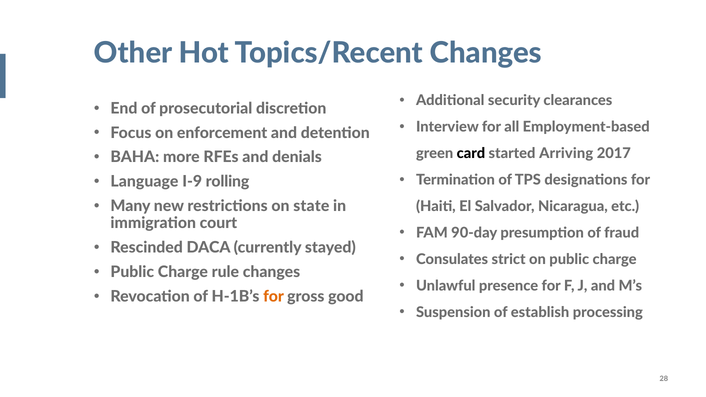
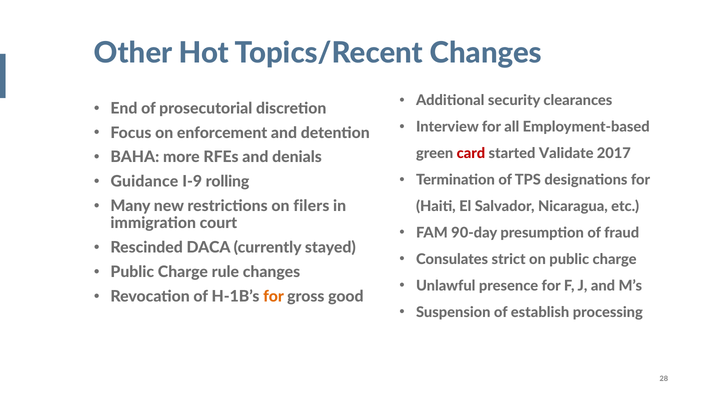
card colour: black -> red (471, 154)
Arriving: Arriving -> Validate (566, 154)
Language: Language -> Guidance (144, 182)
state: state -> filers (311, 206)
